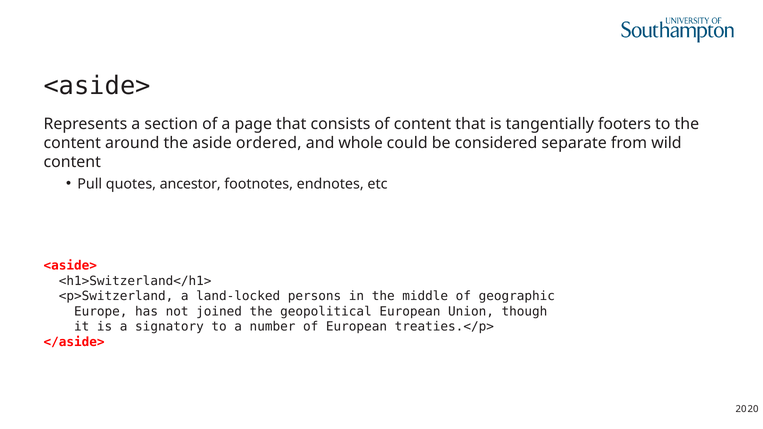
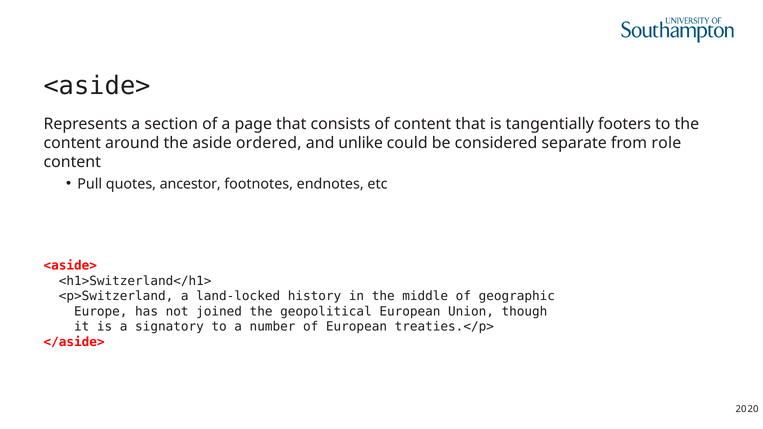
whole: whole -> unlike (361, 143)
wild: wild -> role (666, 143)
persons: persons -> history (315, 296)
